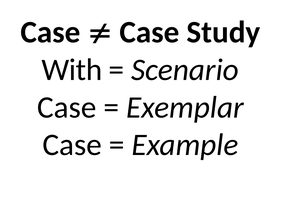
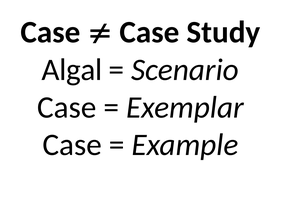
With: With -> Algal (72, 70)
